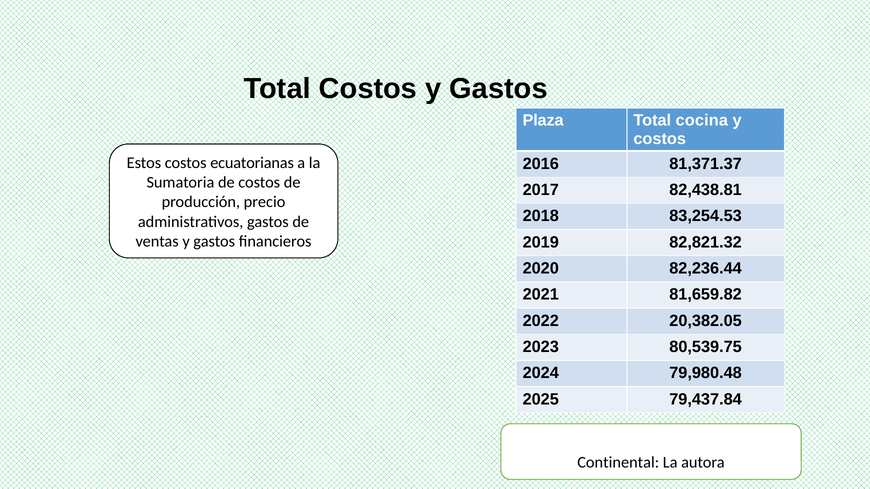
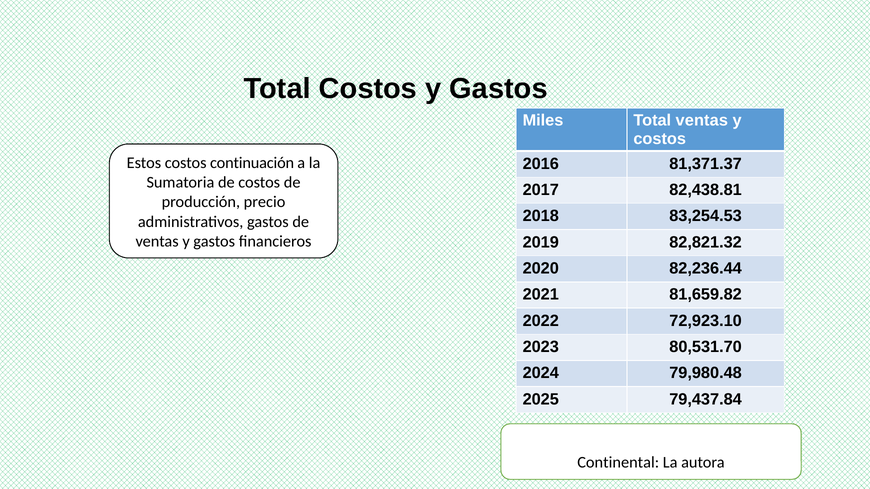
Plaza: Plaza -> Miles (543, 121)
Total cocina: cocina -> ventas (702, 121)
ecuatorianas: ecuatorianas -> continuación (252, 163)
20,382.05: 20,382.05 -> 72,923.10 (706, 321)
80,539.75: 80,539.75 -> 80,531.70 (706, 347)
